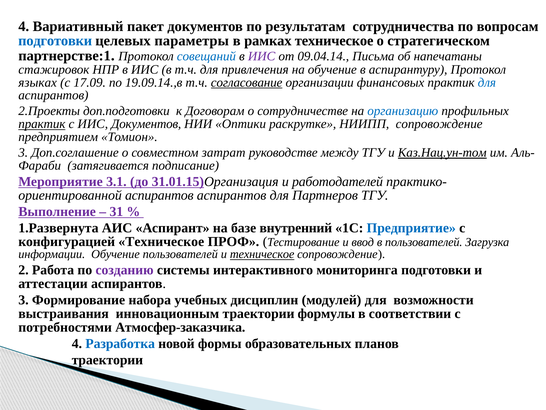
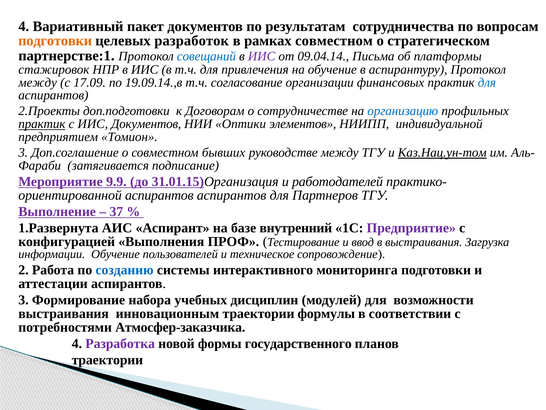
подготовки colour: blue -> orange (55, 41)
параметры: параметры -> разработок (192, 41)
рамках техническое: техническое -> совместном (334, 41)
напечатаны: напечатаны -> платформы (448, 56)
языках: языках -> между (38, 82)
согласование underline: present -> none (247, 82)
раскрутке: раскрутке -> элементов (303, 124)
НИИПП сопровождение: сопровождение -> индивидуальной (439, 124)
затрат: затрат -> бывших (224, 152)
3.1: 3.1 -> 9.9 (116, 181)
31: 31 -> 37 (116, 211)
Предприятие colour: blue -> purple (411, 228)
конфигурацией Техническое: Техническое -> Выполнения (161, 241)
в пользователей: пользователей -> выстраивания (424, 242)
техническое underline: present -> none (262, 254)
созданию colour: purple -> blue (125, 270)
Разработка colour: blue -> purple (120, 343)
образовательных: образовательных -> государственного (298, 343)
